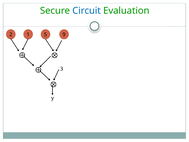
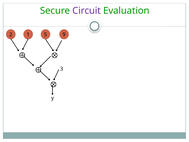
Circuit colour: blue -> purple (87, 11)
